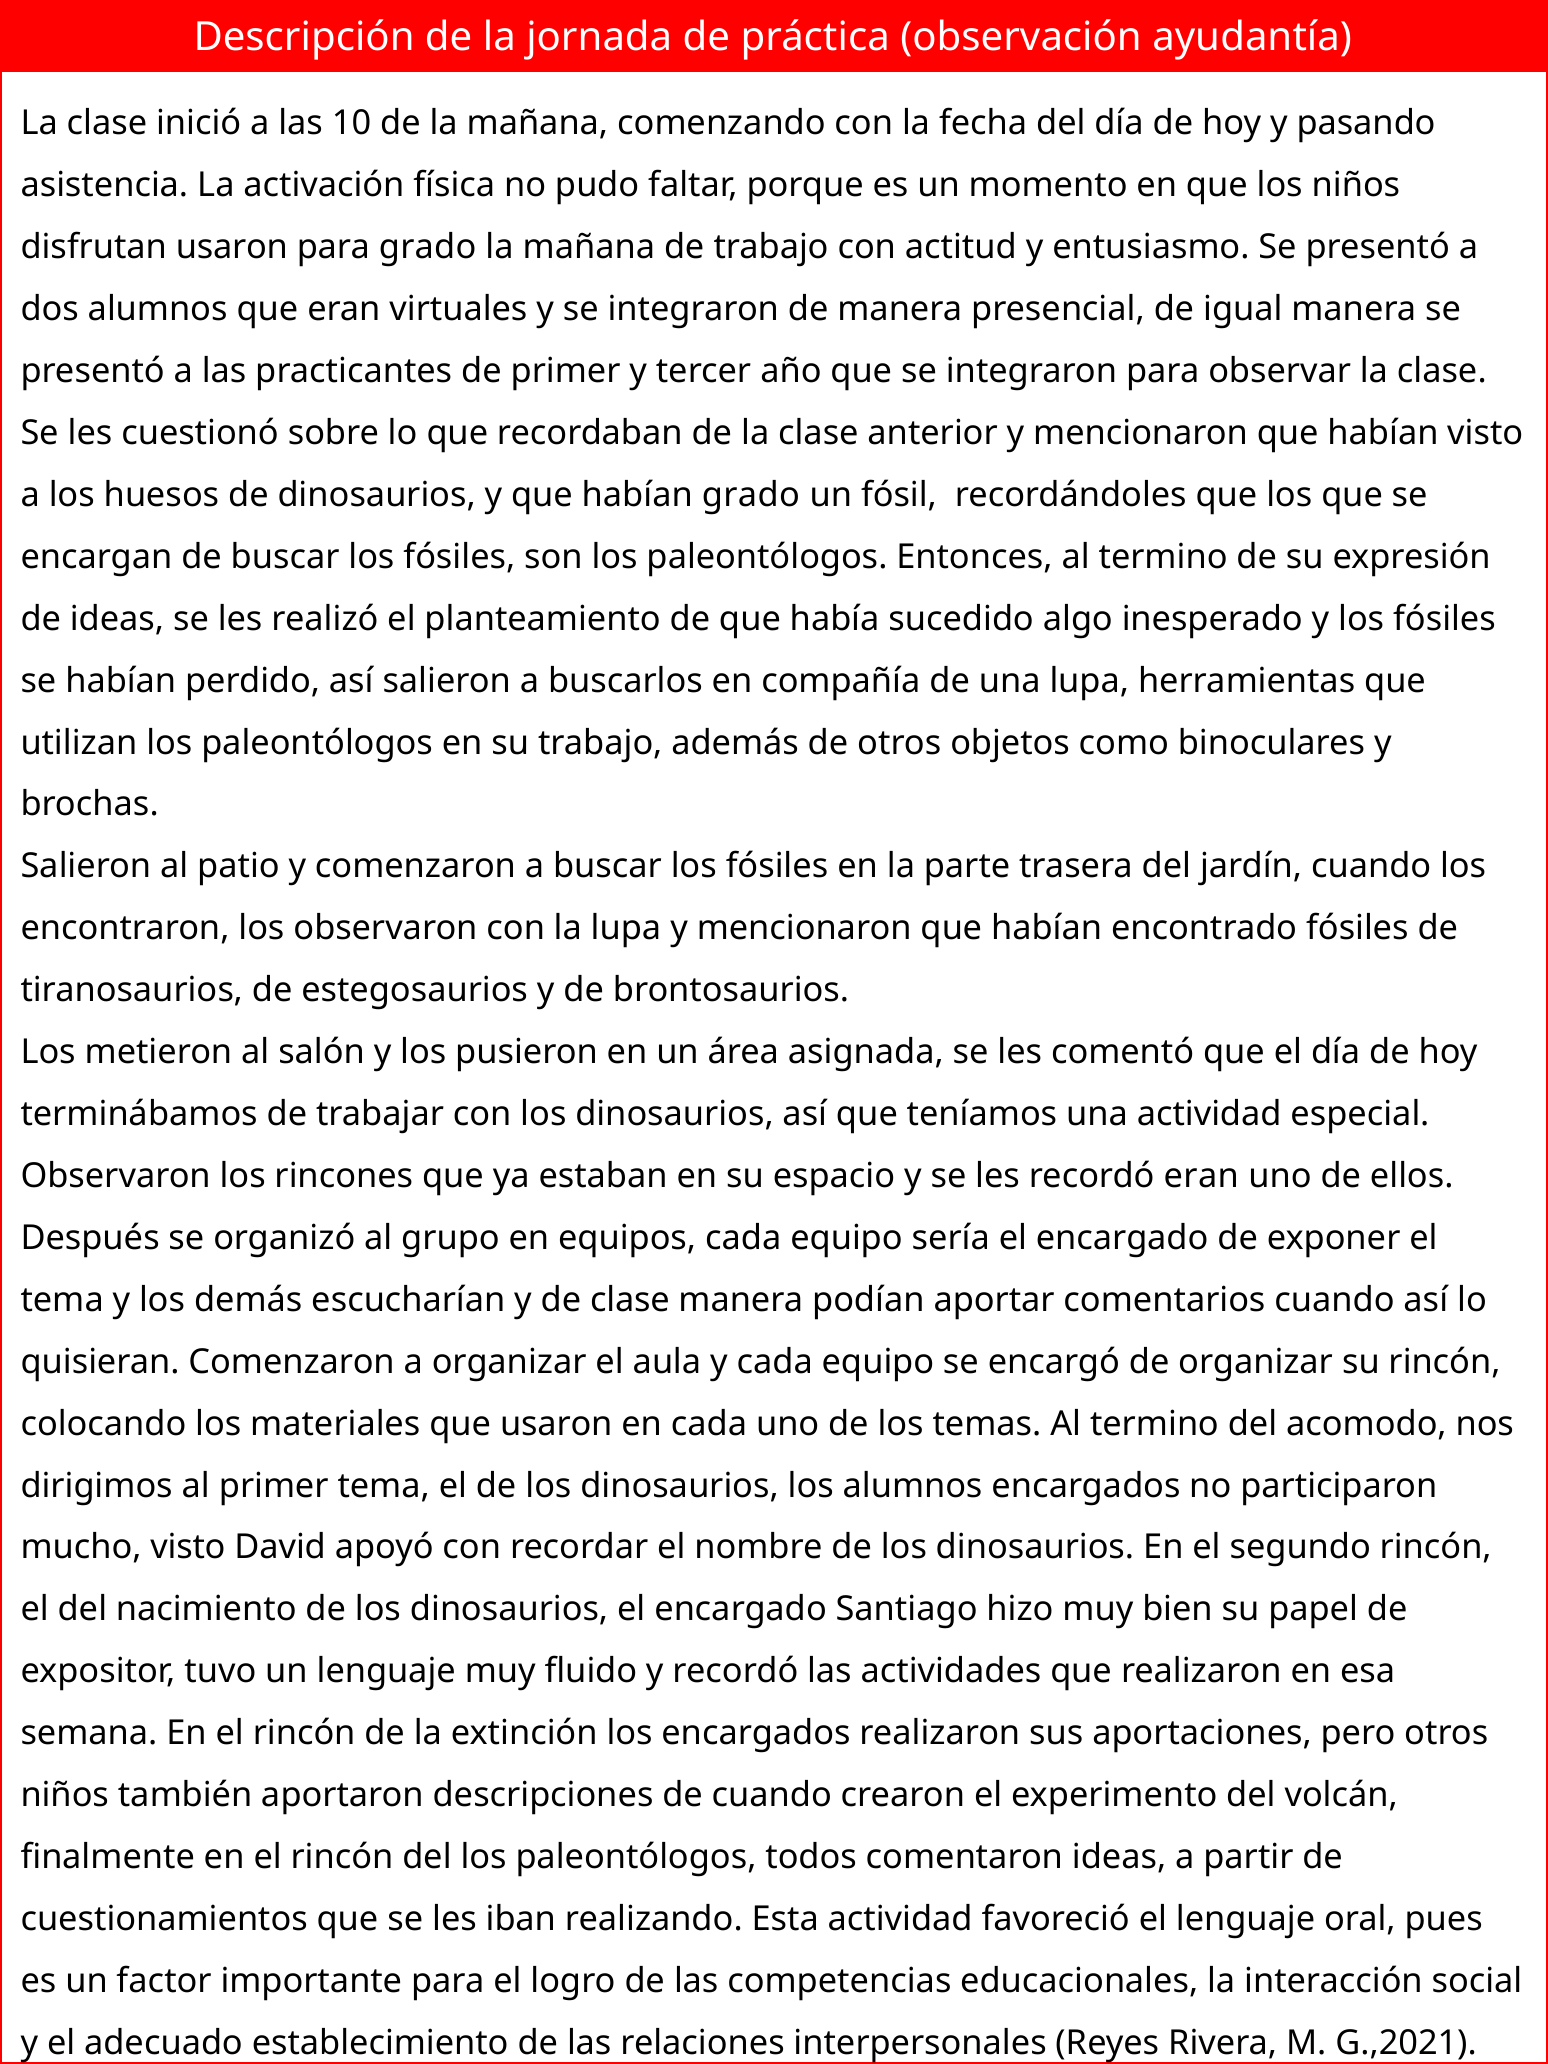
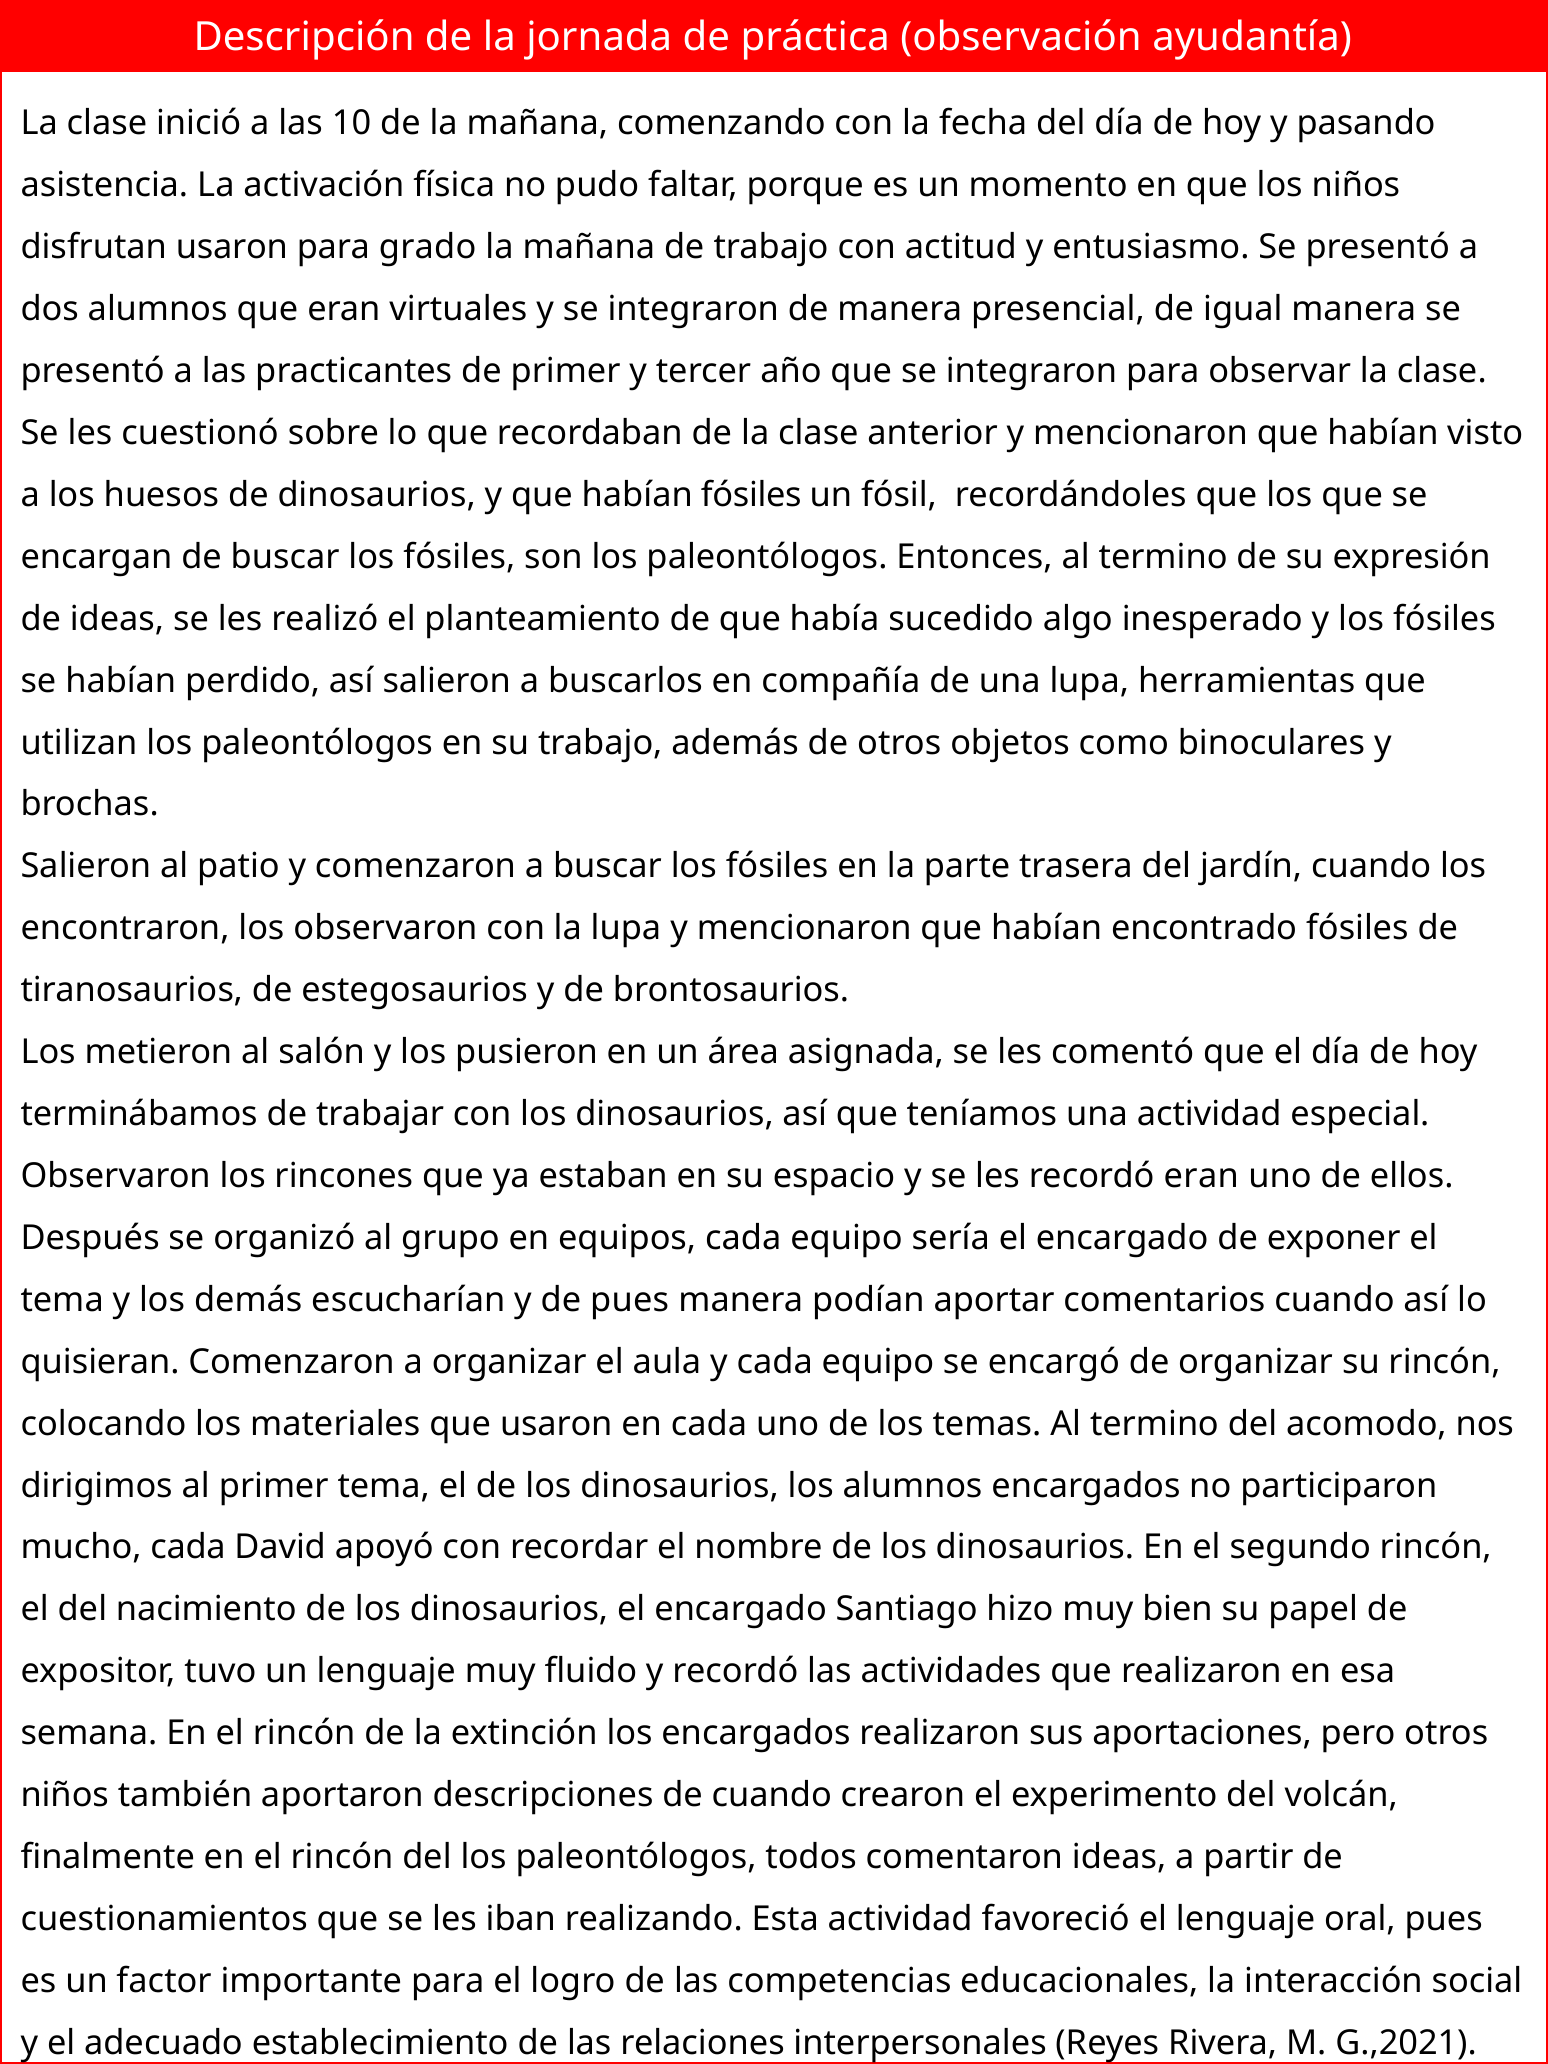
habían grado: grado -> fósiles (751, 495)
de clase: clase -> pues (630, 1300)
mucho visto: visto -> cada (188, 1548)
